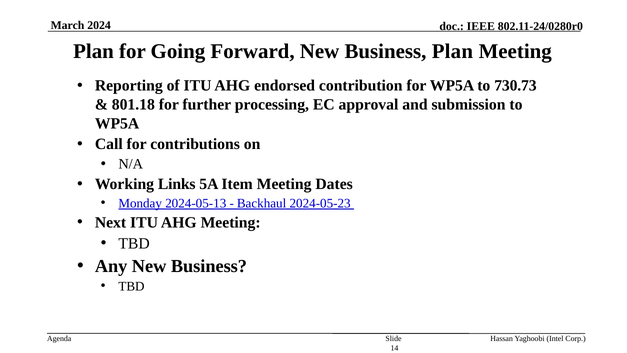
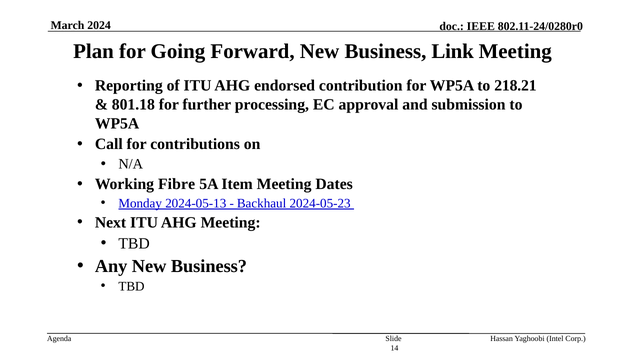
Business Plan: Plan -> Link (453, 52)
730.73: 730.73 -> 218.21 (515, 86)
Links: Links -> Fibre (177, 184)
